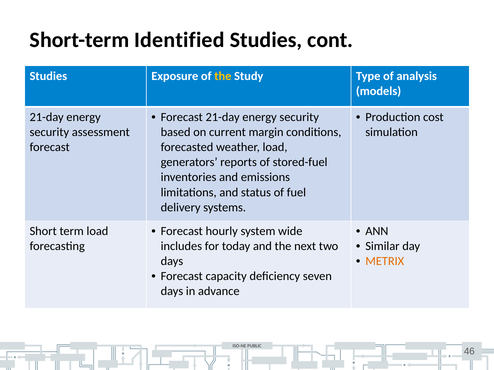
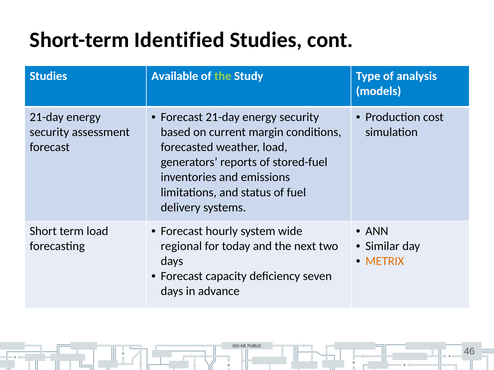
Exposure: Exposure -> Available (175, 76)
the colour: yellow -> light green (223, 76)
includes: includes -> regional (181, 246)
